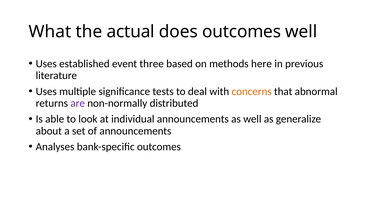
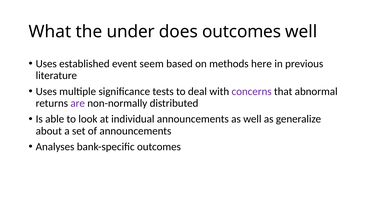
actual: actual -> under (131, 32)
three: three -> seem (152, 64)
concerns colour: orange -> purple (252, 91)
